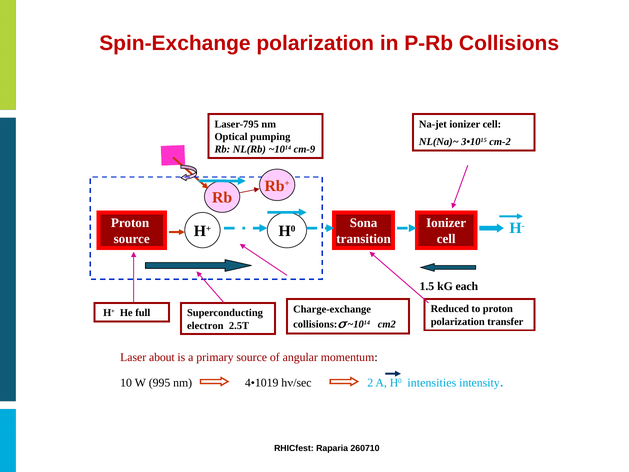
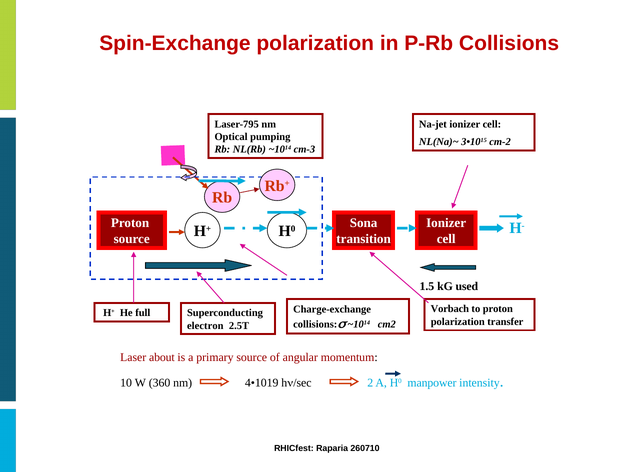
cm-9: cm-9 -> cm-3 (304, 149)
each: each -> used (467, 286)
Reduced: Reduced -> Vorbach (450, 309)
995: 995 -> 360 (160, 383)
intensities: intensities -> manpower (432, 383)
